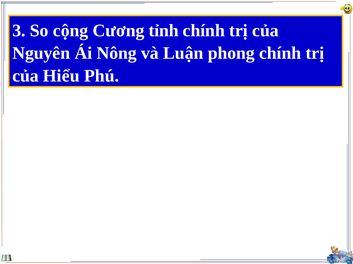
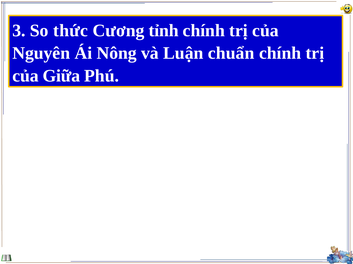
cộng: cộng -> thức (71, 31)
phong: phong -> chuẩn (231, 53)
Hiểu: Hiểu -> Giữa (61, 76)
